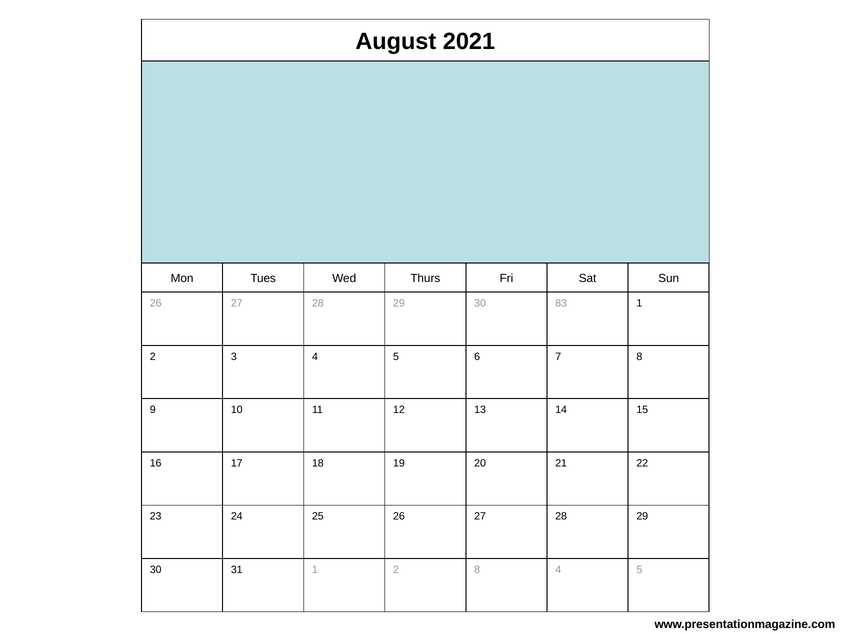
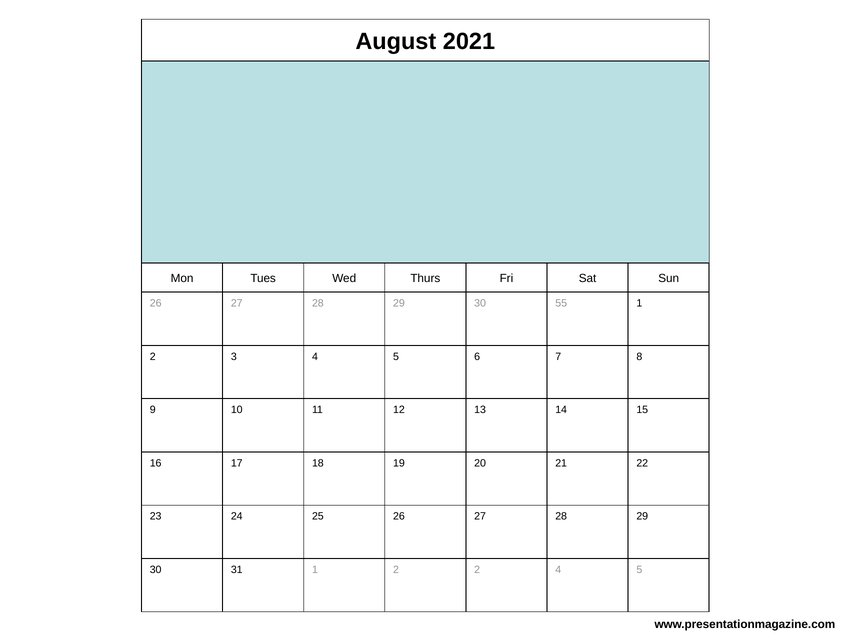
83: 83 -> 55 (561, 303)
2 8: 8 -> 2 (477, 570)
